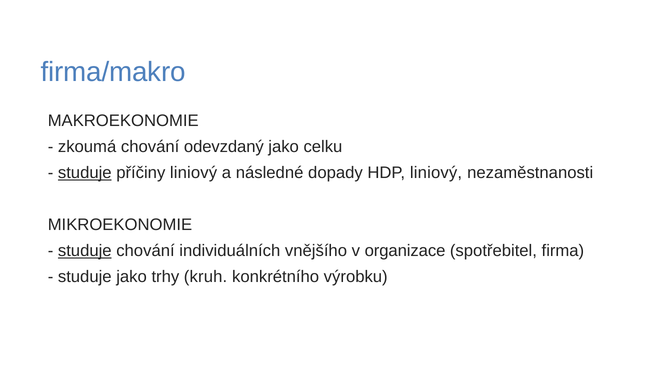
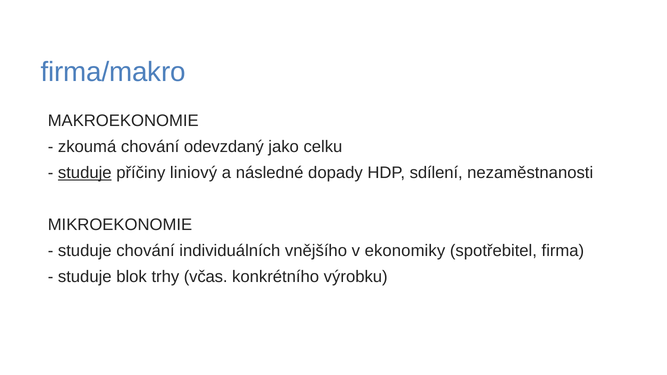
HDP liniový: liniový -> sdílení (436, 173)
studuje underline: present -> none (85, 251)
organizace: organizace -> ekonomiky (405, 251)
studuje jako: jako -> blok (132, 277)
kruh: kruh -> včas (206, 277)
